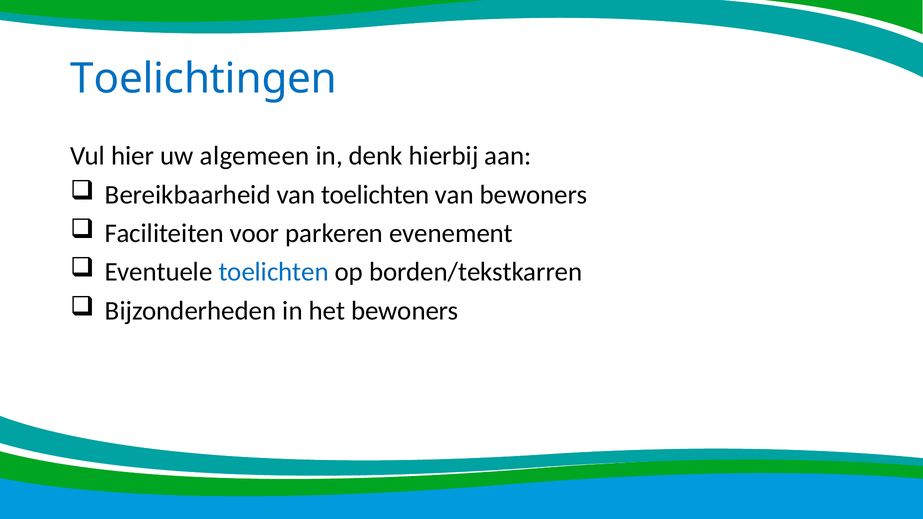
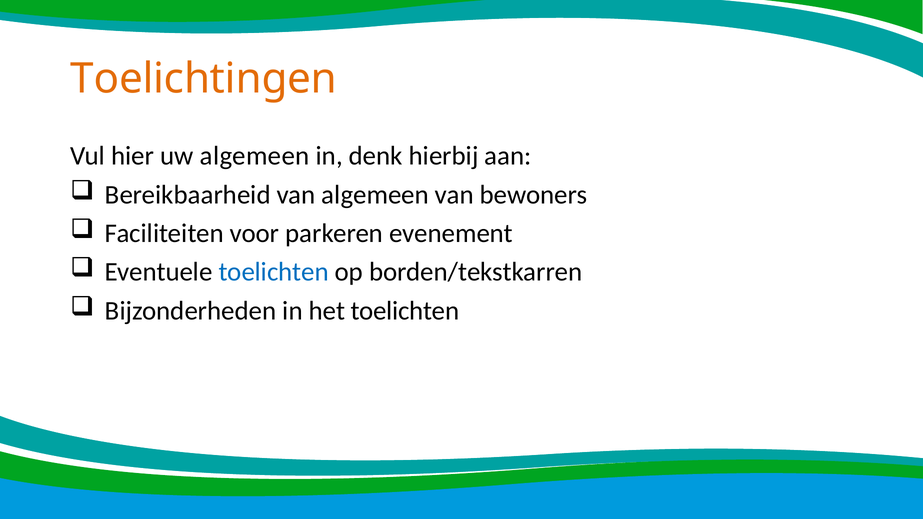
Toelichtingen colour: blue -> orange (204, 79)
van toelichten: toelichten -> algemeen (375, 195)
het bewoners: bewoners -> toelichten (405, 311)
